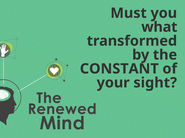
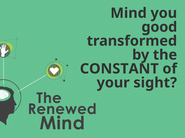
Must: Must -> Mind (129, 13)
what: what -> good (159, 27)
